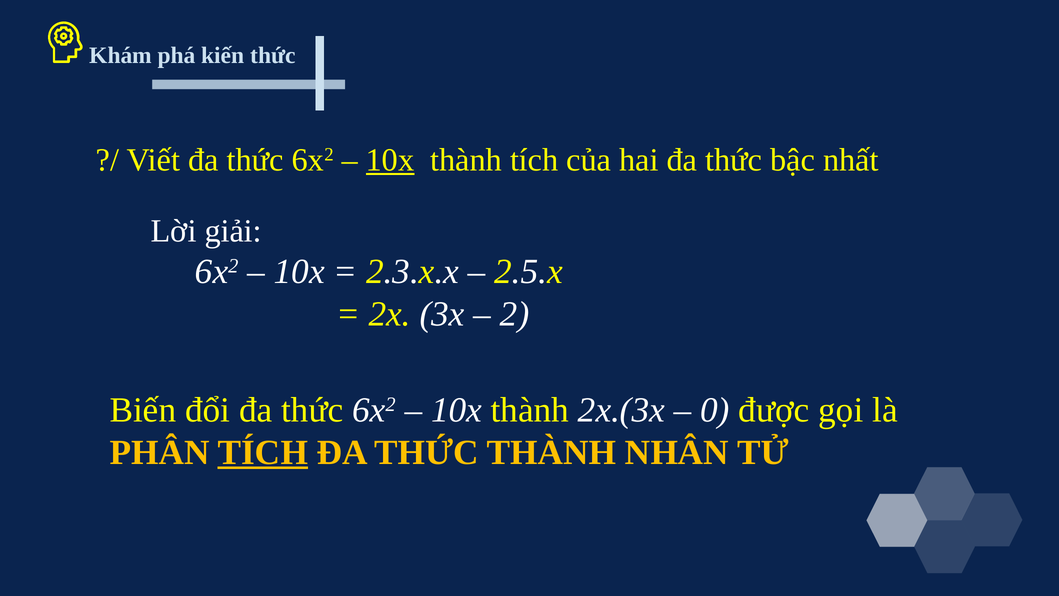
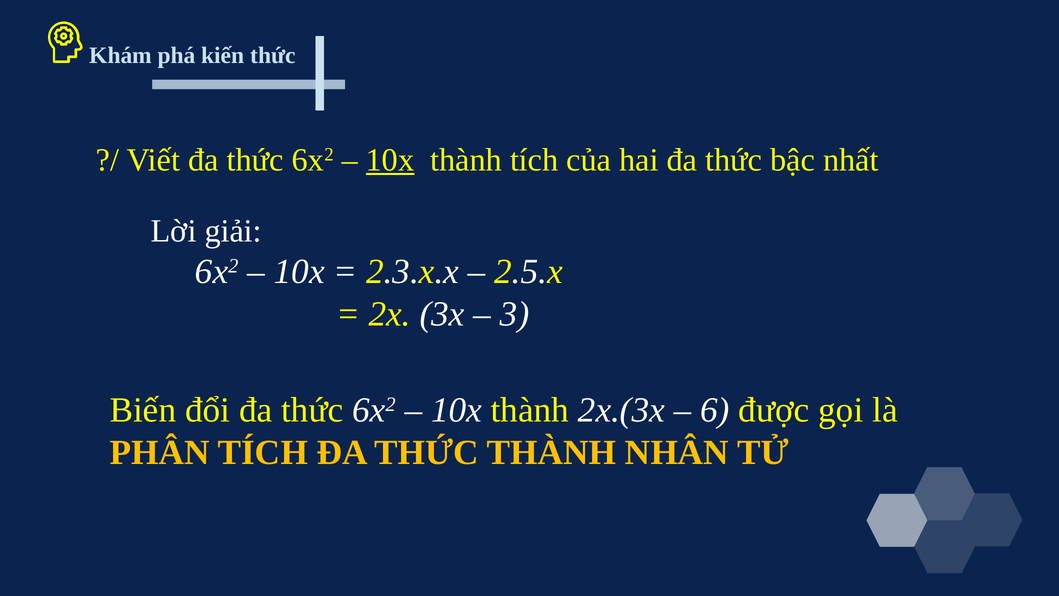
2: 2 -> 3 (515, 314)
0: 0 -> 6 (715, 410)
TÍCH underline: present -> none (263, 452)
